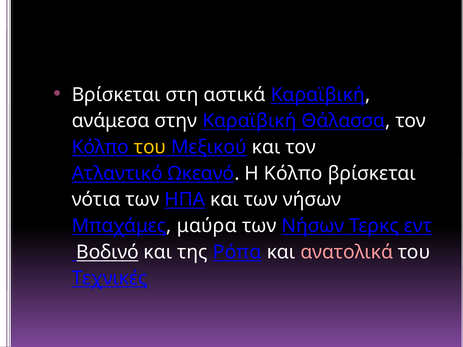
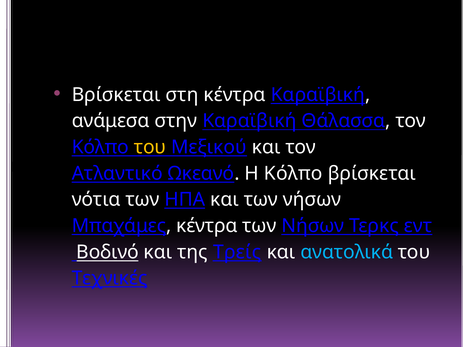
στη αστικά: αστικά -> κέντρα (235, 95)
Μπαχάμες μαύρα: μαύρα -> κέντρα (207, 226)
Ρόπα: Ρόπα -> Τρείς (237, 252)
ανατολικά colour: pink -> light blue (347, 252)
